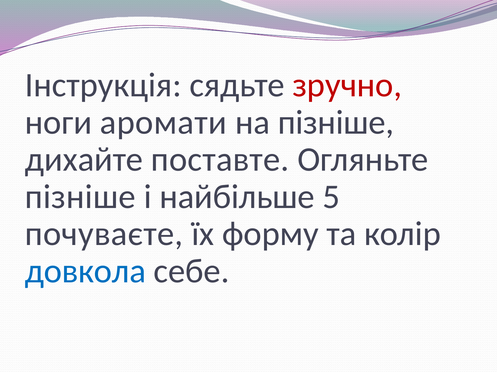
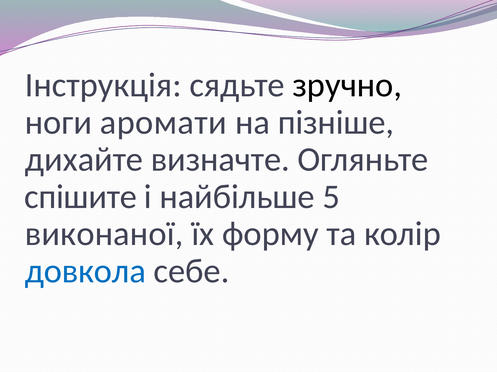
зручно colour: red -> black (347, 85)
поставте: поставте -> визначте (220, 160)
пізніше: пізніше -> спішите (81, 197)
почуваєте: почуваєте -> виконаної (104, 234)
